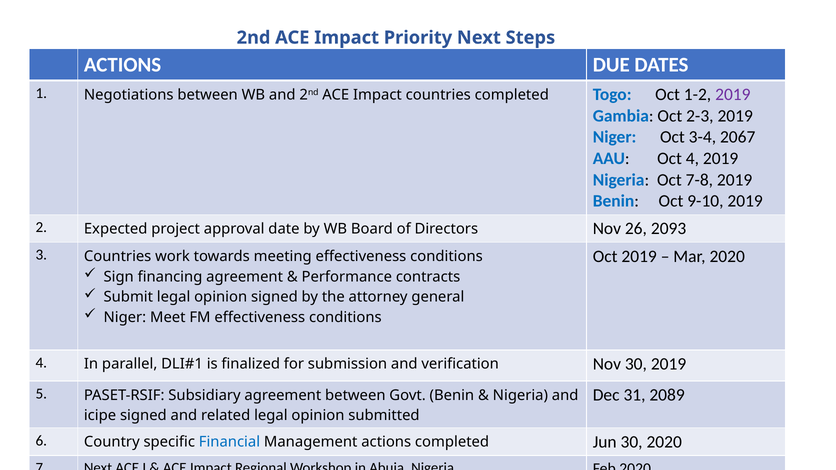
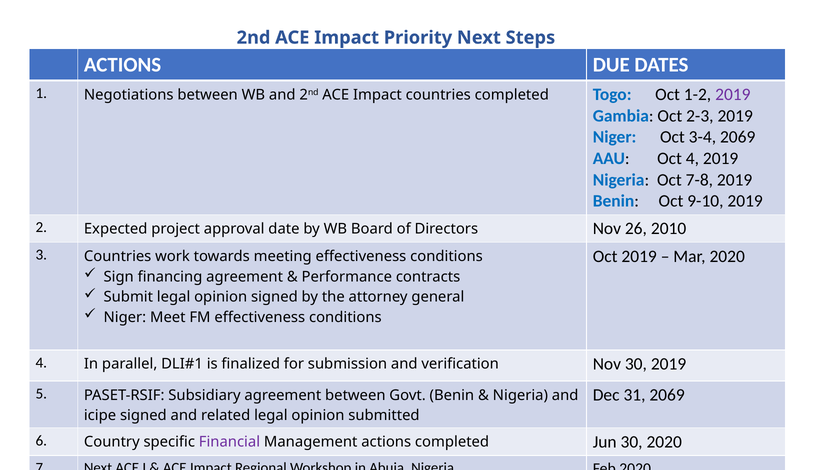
3-4 2067: 2067 -> 2069 (738, 137)
2093: 2093 -> 2010 (669, 229)
31 2089: 2089 -> 2069 (667, 395)
Financial colour: blue -> purple (229, 442)
